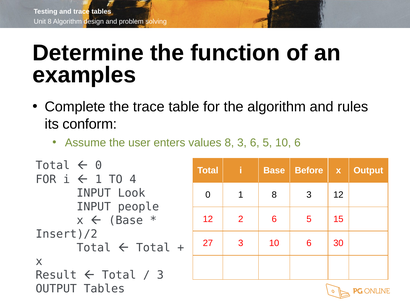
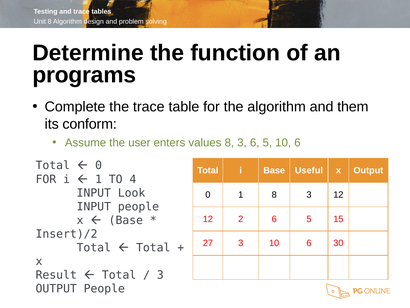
examples: examples -> programs (84, 75)
rules: rules -> them (353, 107)
Before: Before -> Useful (309, 170)
OUTPUT Tables: Tables -> People (104, 288)
